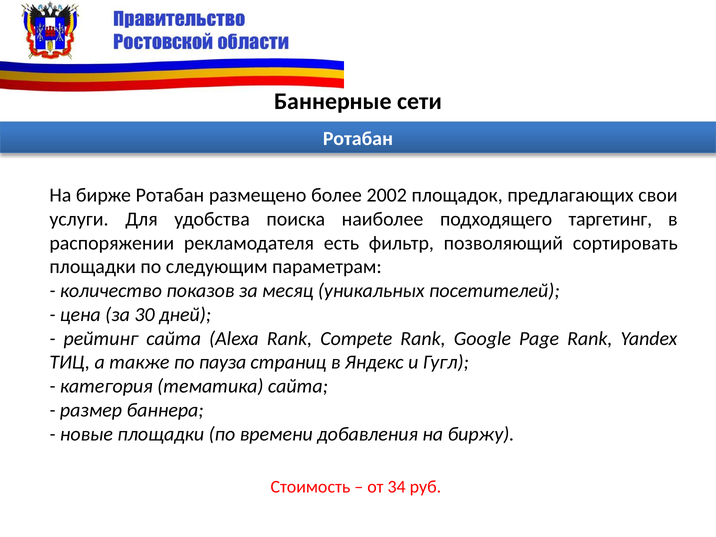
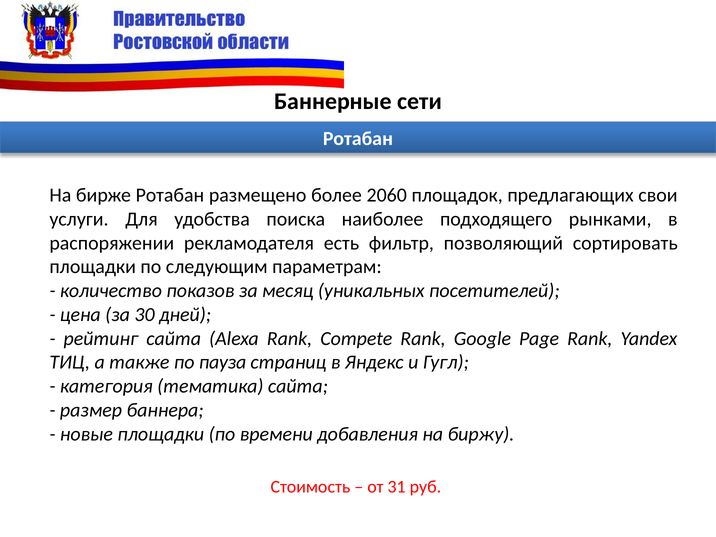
2002: 2002 -> 2060 (387, 195)
таргетинг: таргетинг -> рынками (610, 219)
34: 34 -> 31 (397, 487)
